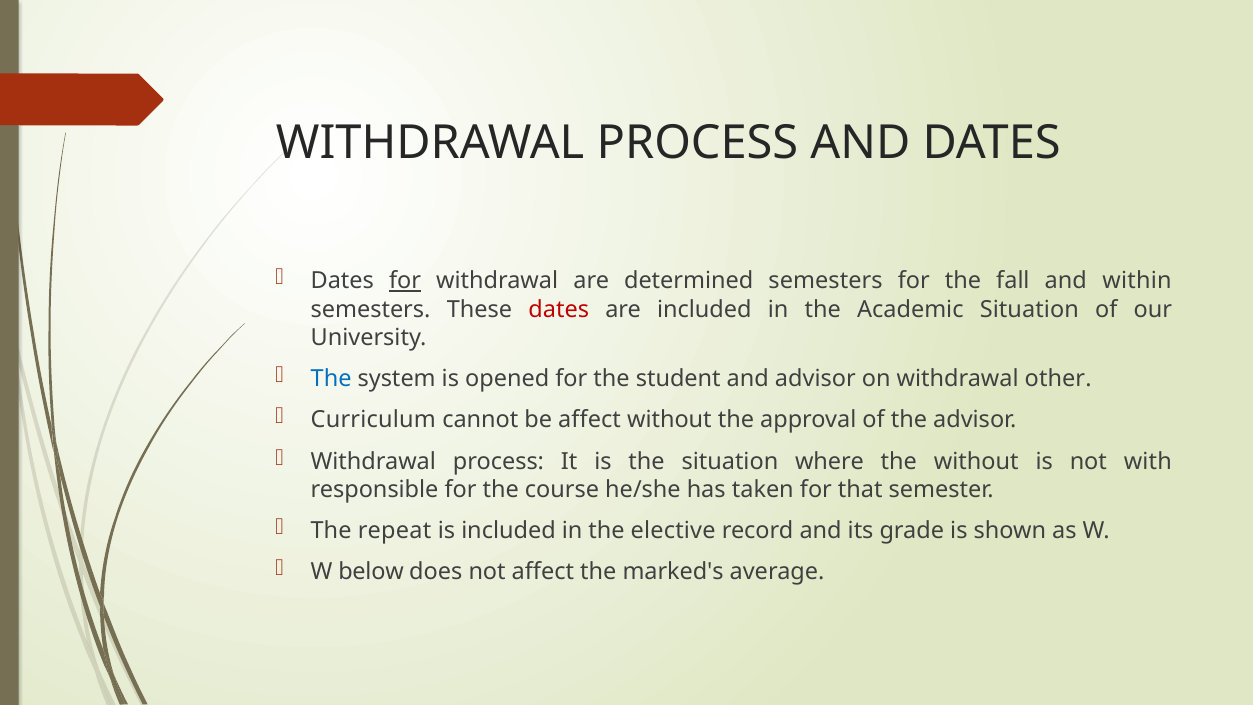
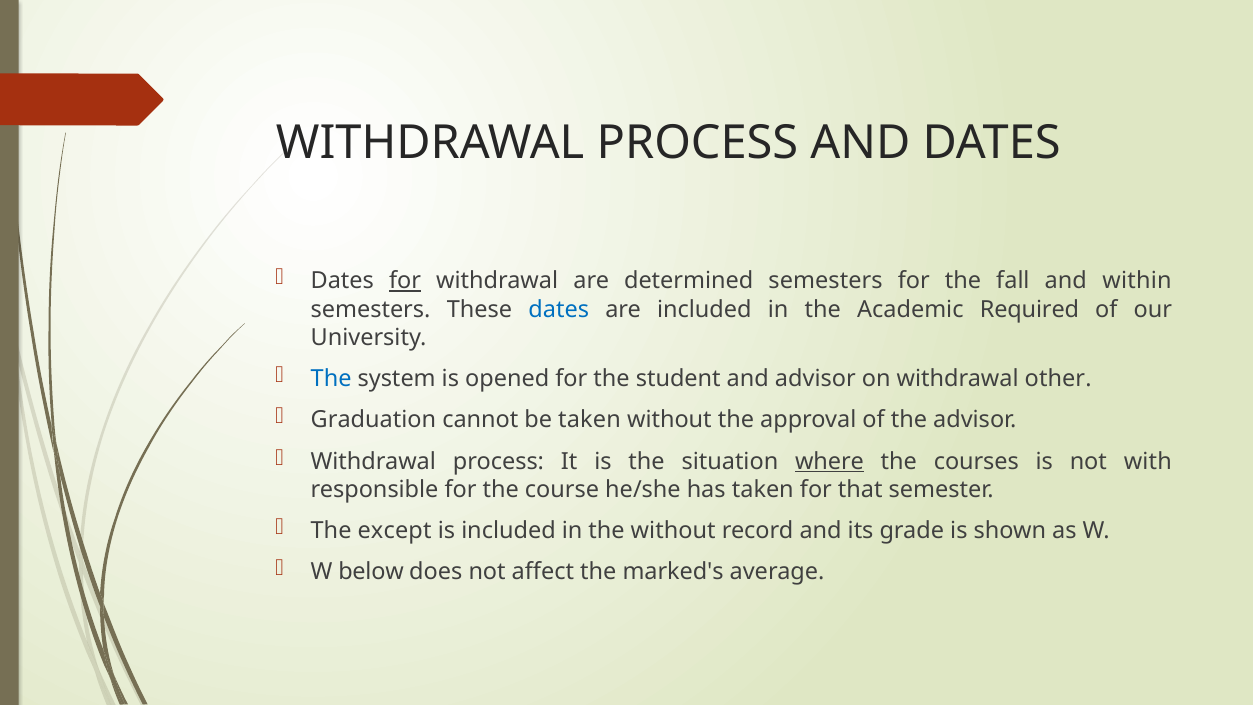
dates colour: red -> blue (559, 309)
Academic Situation: Situation -> Required (1029, 309)
Curriculum: Curriculum -> Graduation (373, 420)
be affect: affect -> taken (590, 420)
where underline: none -> present (830, 461)
the without: without -> courses (976, 461)
repeat: repeat -> except (395, 531)
the elective: elective -> without (673, 531)
